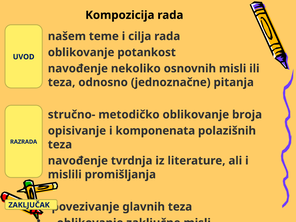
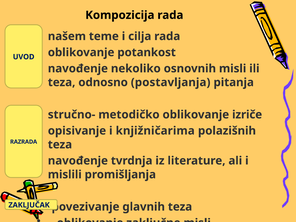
jednoznačne: jednoznačne -> postavljanja (171, 82)
broja: broja -> izriče (247, 115)
komponenata: komponenata -> knjižničarima (155, 131)
